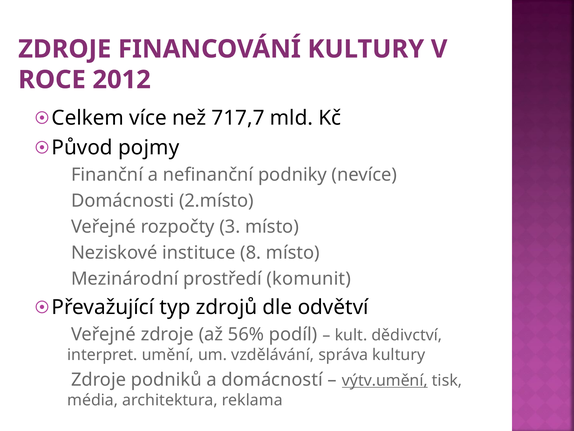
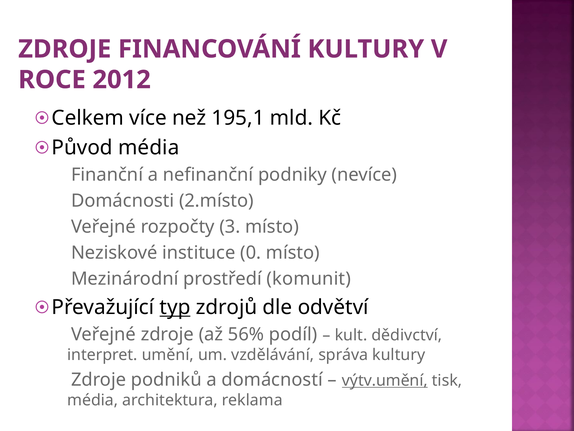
717,7: 717,7 -> 195,1 (238, 118)
pojmy: pojmy -> média (149, 147)
8: 8 -> 0 (251, 253)
typ underline: none -> present (175, 307)
